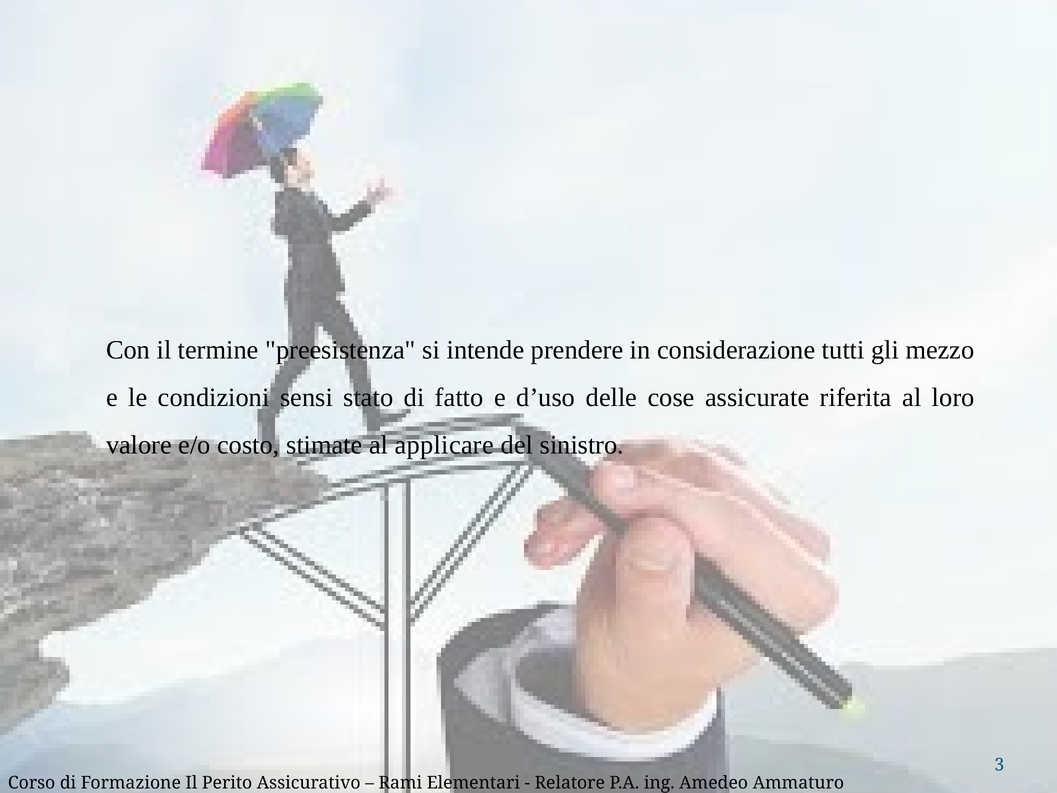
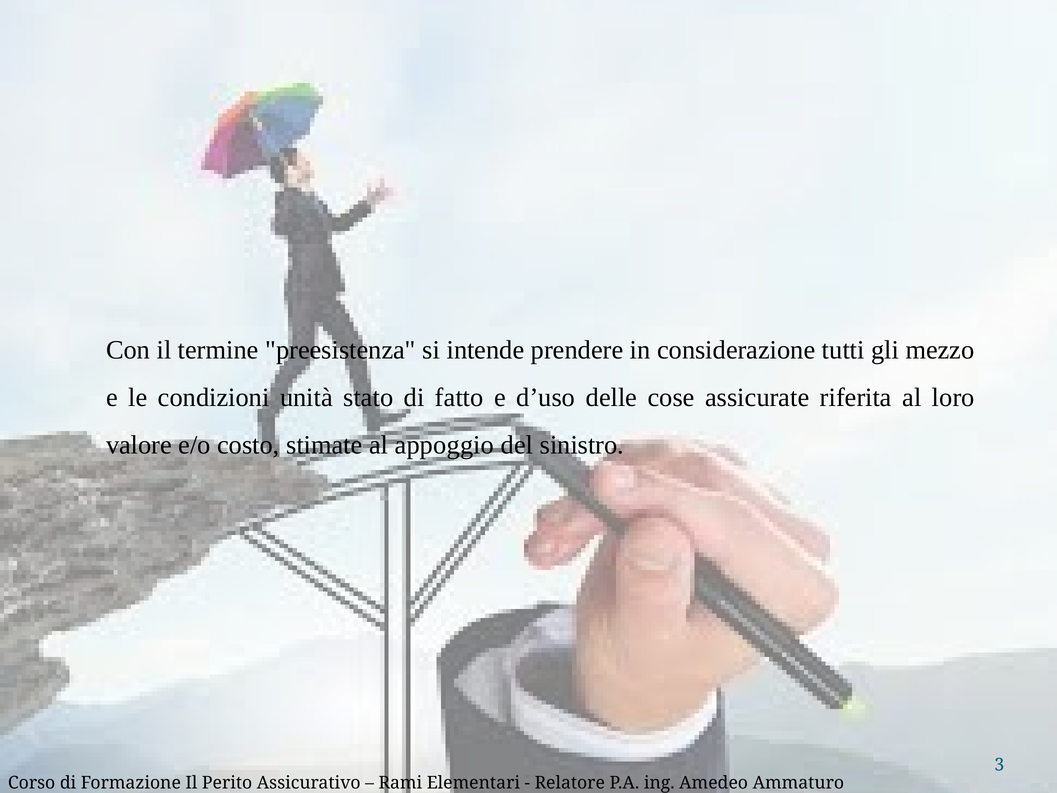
sensi: sensi -> unità (306, 397)
applicare: applicare -> appoggio (444, 445)
